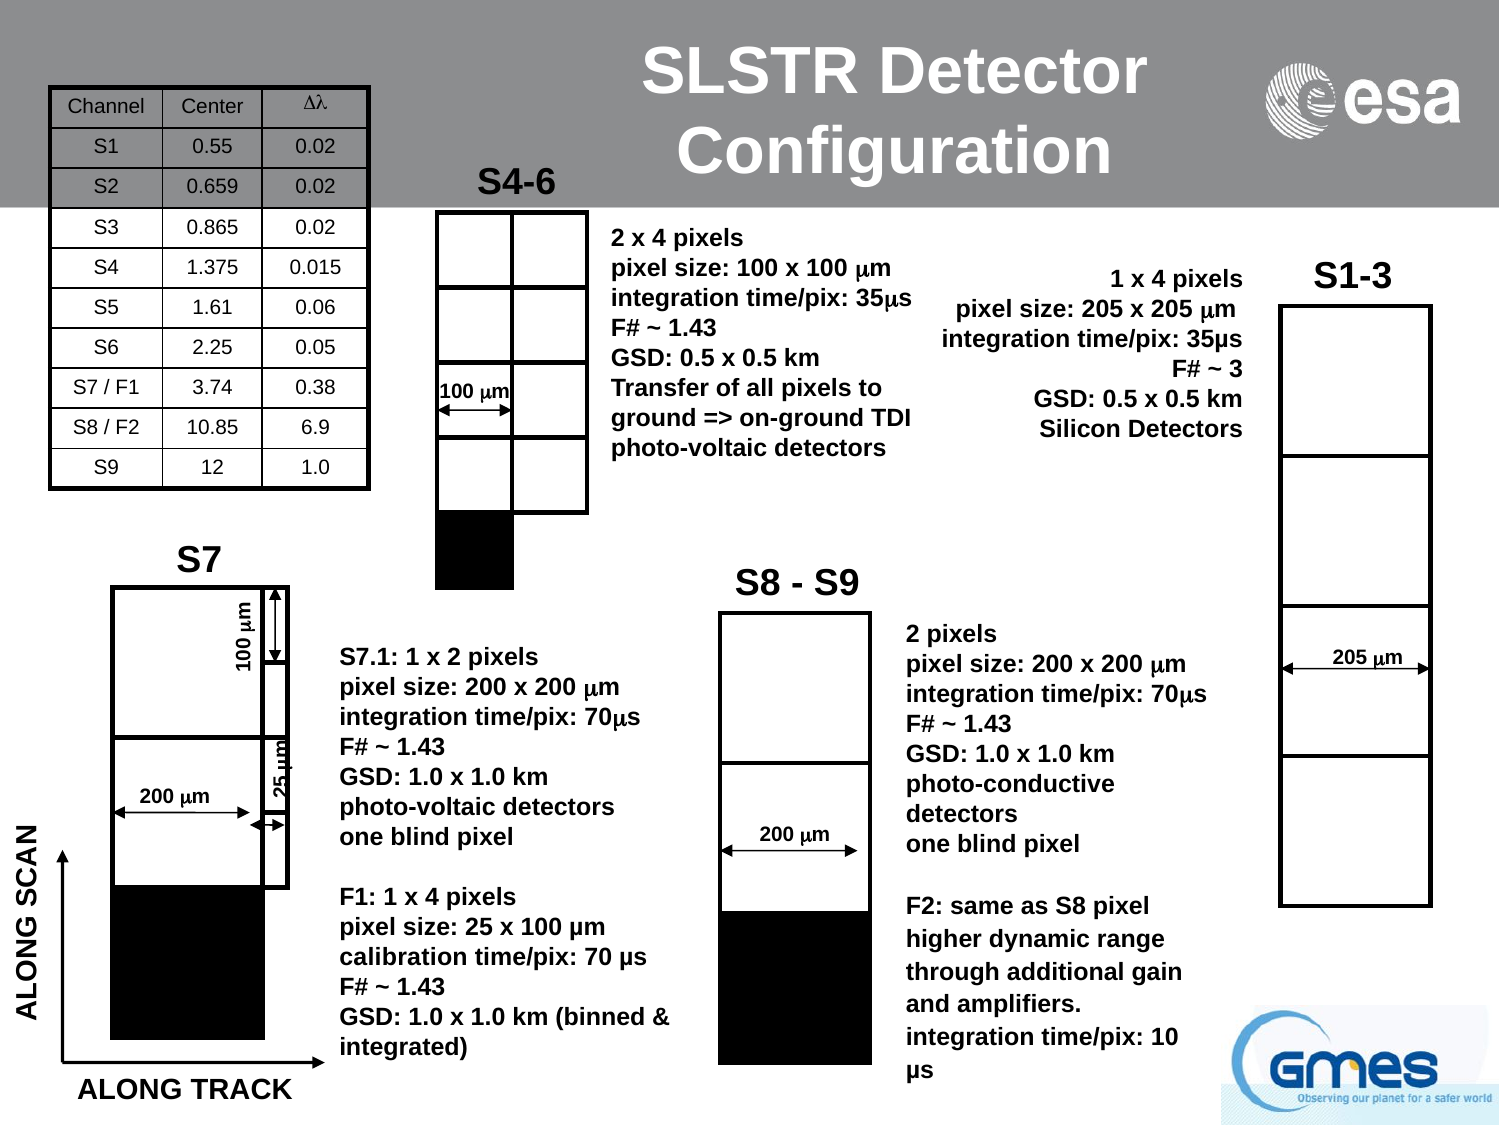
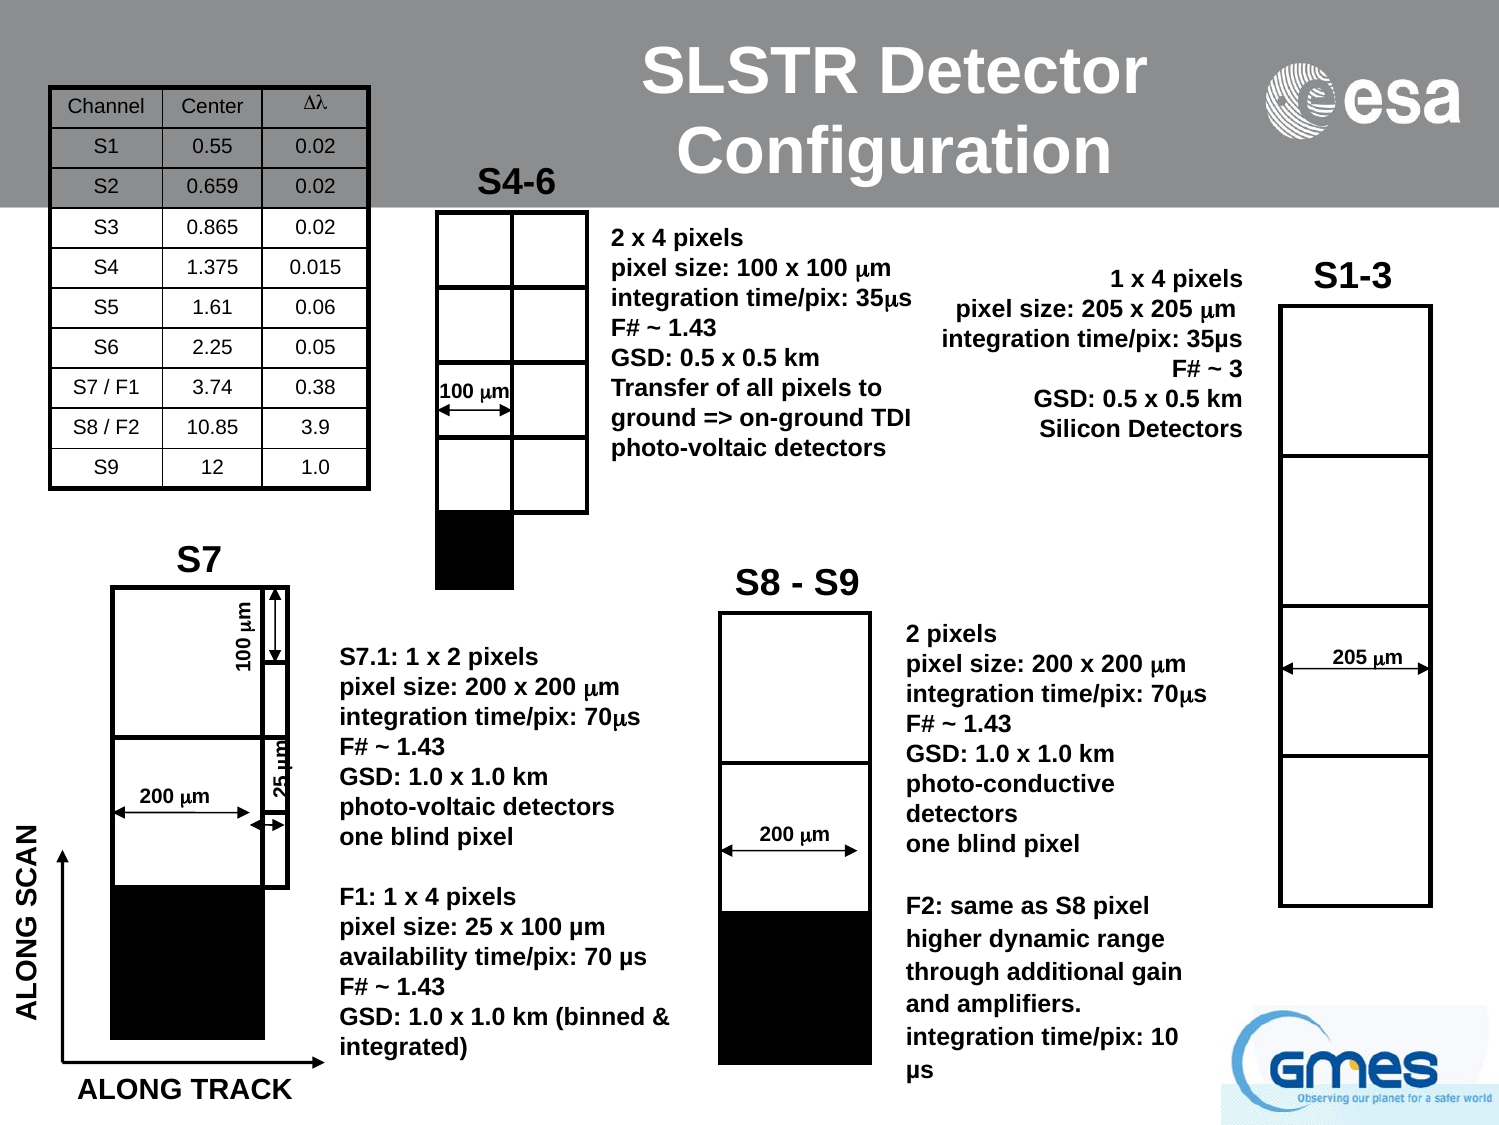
6.9: 6.9 -> 3.9 (315, 427)
calibration: calibration -> availability (404, 957)
